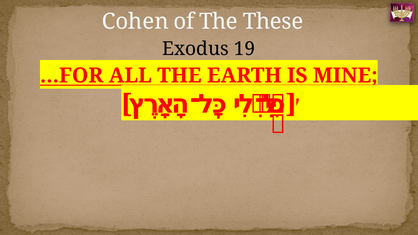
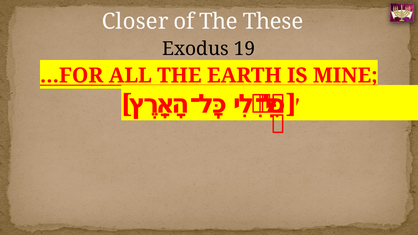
Cohen: Cohen -> Closer (135, 22)
